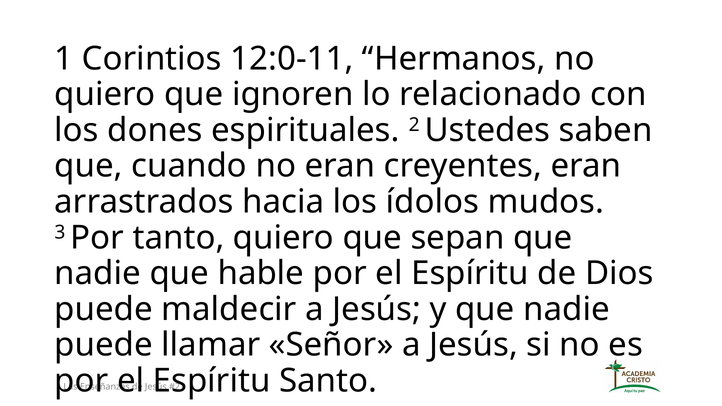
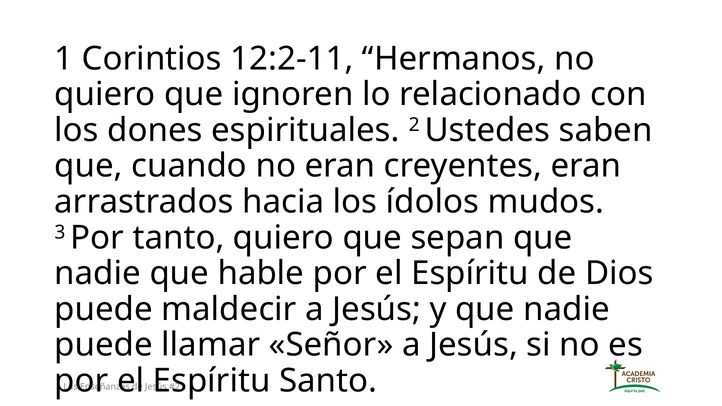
12:0-11: 12:0-11 -> 12:2-11 (292, 59)
